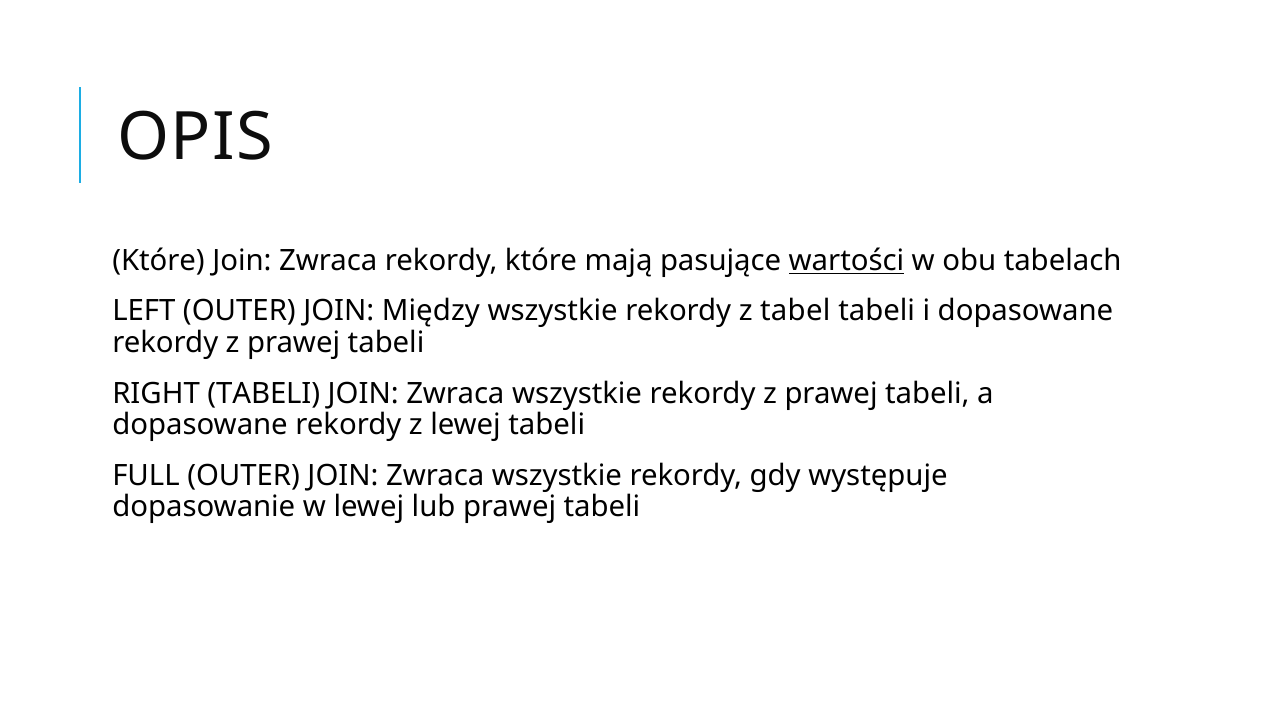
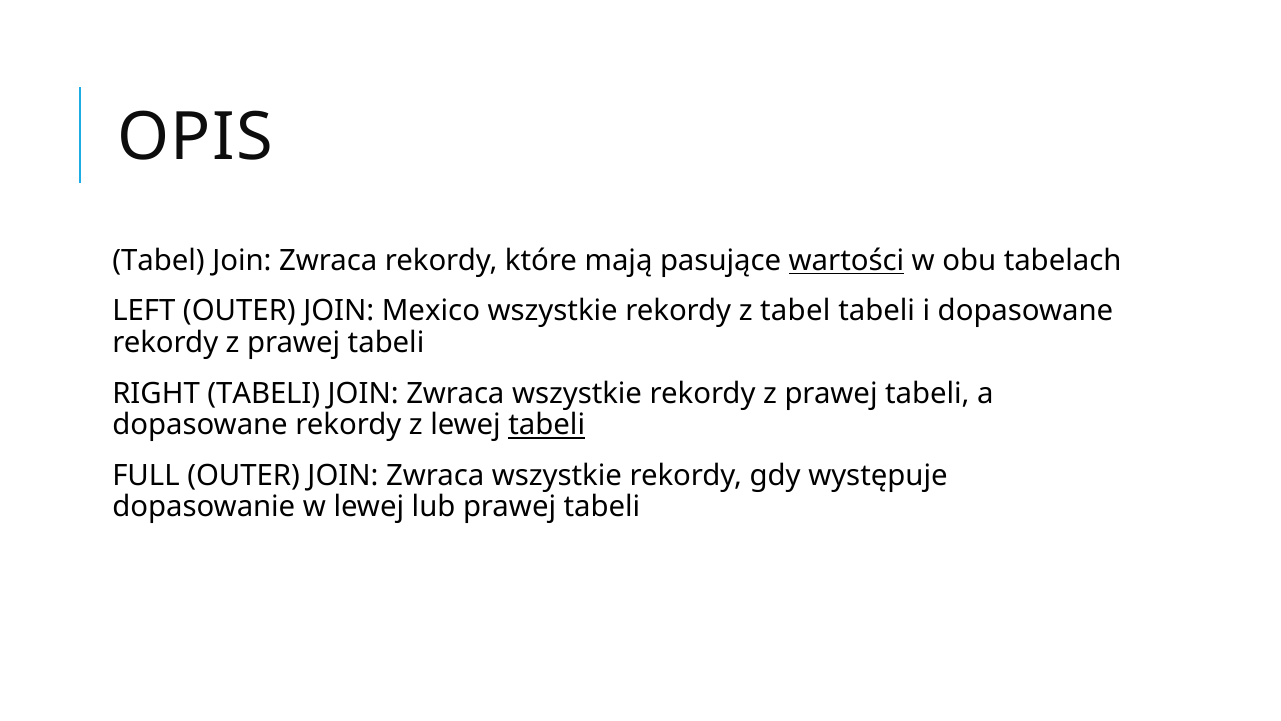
Które: Które -> Tabel (159, 261)
Między: Między -> Mexico (431, 311)
tabeli underline: none -> present (547, 425)
